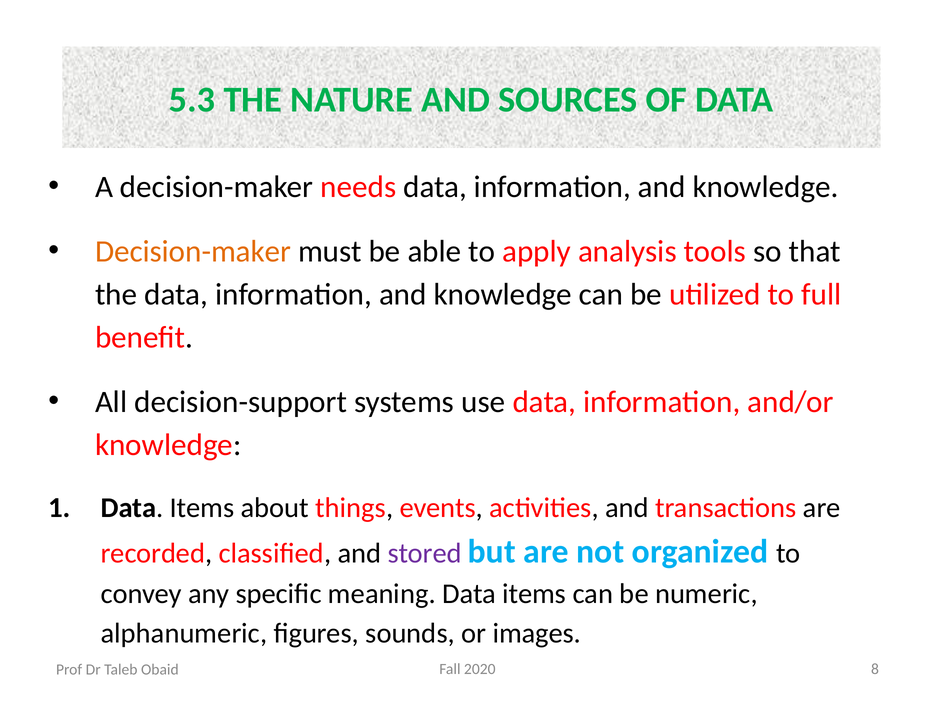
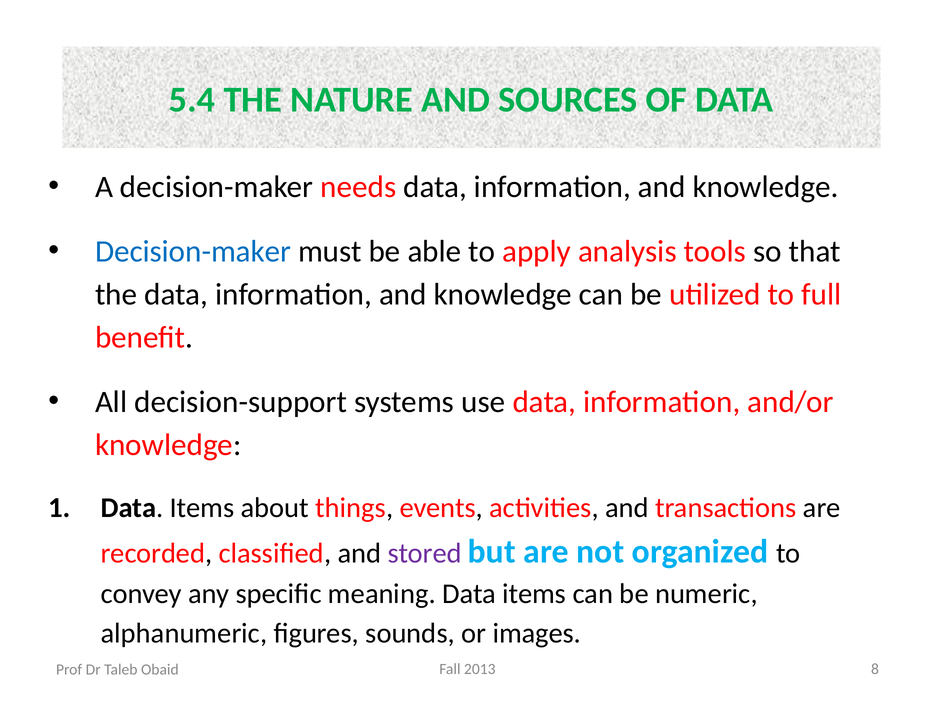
5.3: 5.3 -> 5.4 (192, 100)
Decision-maker colour: orange -> blue (193, 252)
2020: 2020 -> 2013 (480, 670)
